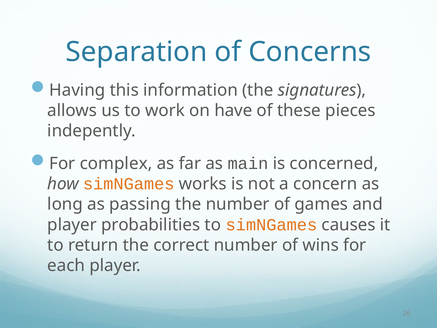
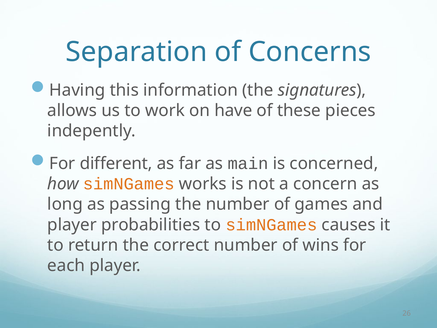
complex: complex -> different (116, 163)
